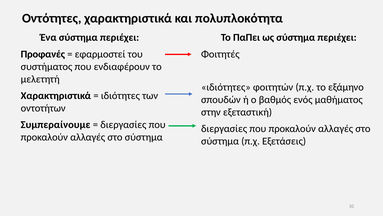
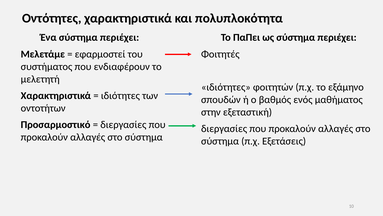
Προφανές: Προφανές -> Μελετάμε (43, 54)
Συμπεραίνουμε: Συμπεραίνουμε -> Προσαρμοστικό (56, 124)
